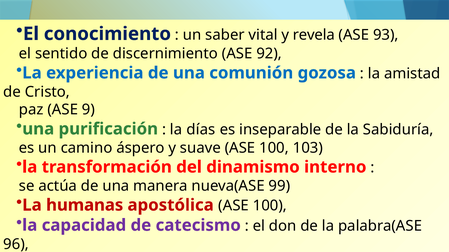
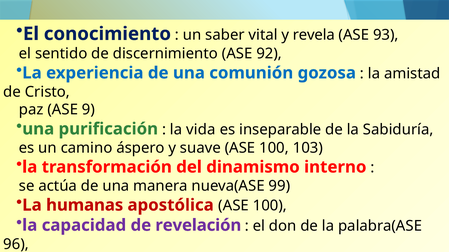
días: días -> vida (201, 130)
catecismo: catecismo -> revelación (198, 226)
